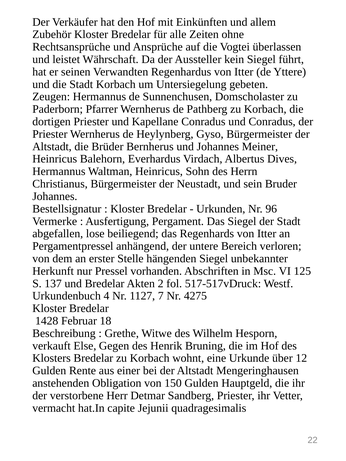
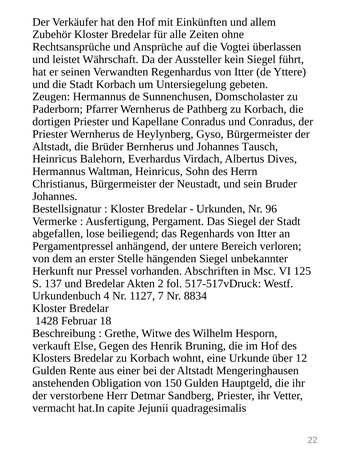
Meiner: Meiner -> Tausch (260, 147)
4275: 4275 -> 8834 (195, 296)
